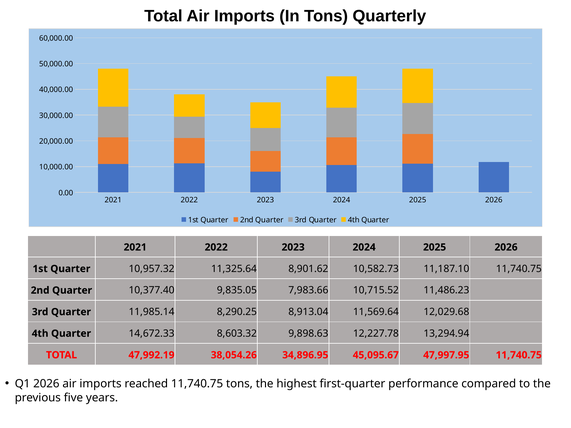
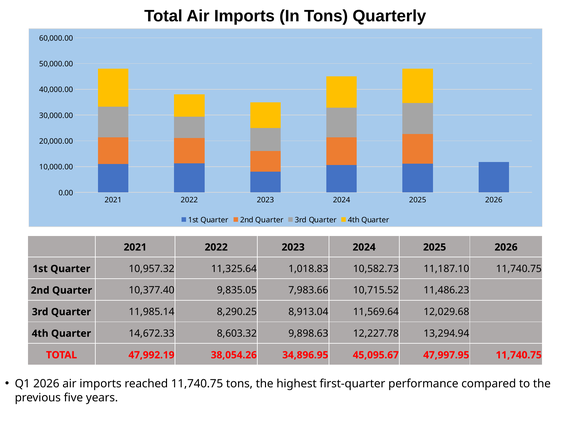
8,901.62: 8,901.62 -> 1,018.83 (308, 269)
